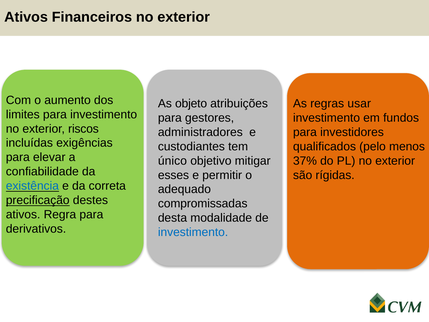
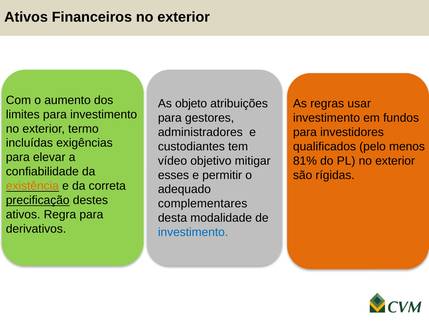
riscos: riscos -> termo (83, 129)
único: único -> vídeo (172, 161)
37%: 37% -> 81% (305, 161)
existência colour: blue -> orange (32, 186)
compromissadas: compromissadas -> complementares (203, 204)
